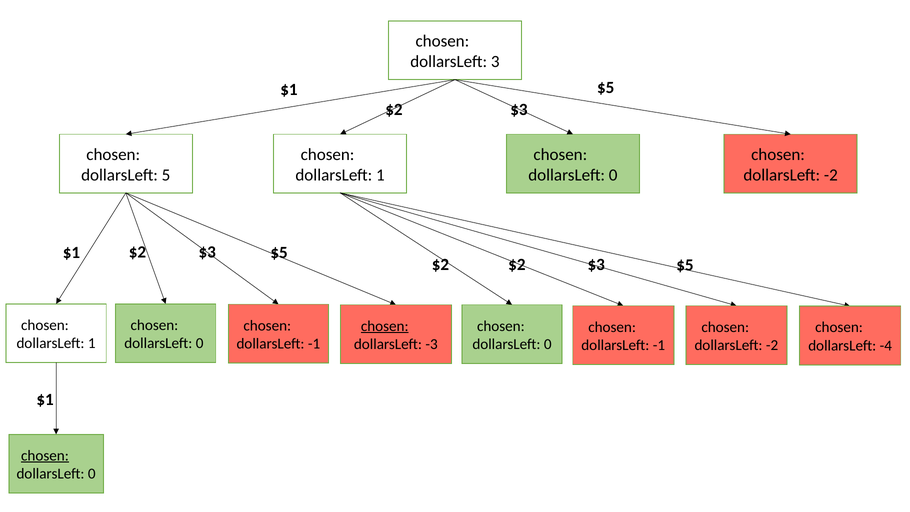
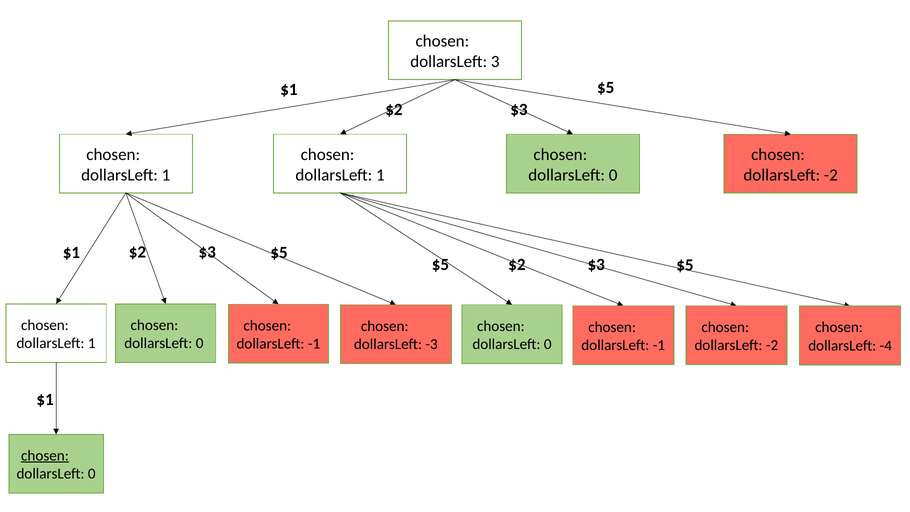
5: 5 -> 1 (166, 175)
$2: $2 -> $5 (440, 265)
chosen underline: present -> none (385, 326)
